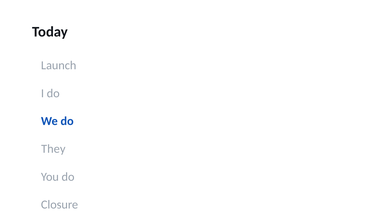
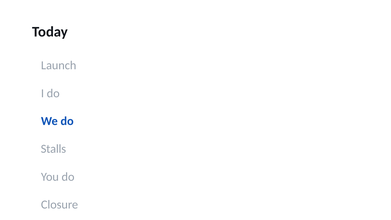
They: They -> Stalls (53, 149)
